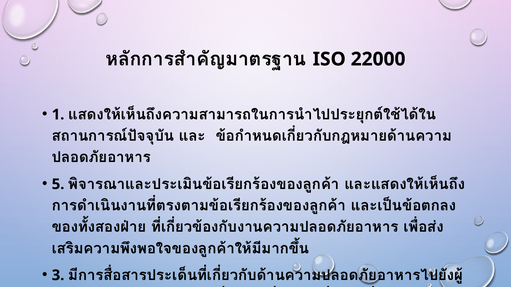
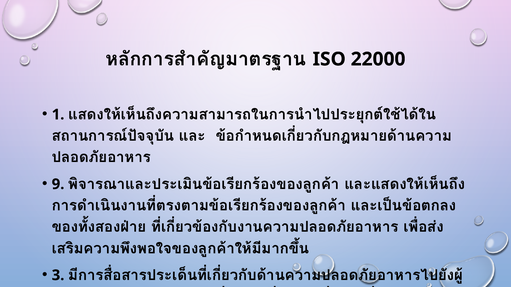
5: 5 -> 9 (58, 184)
